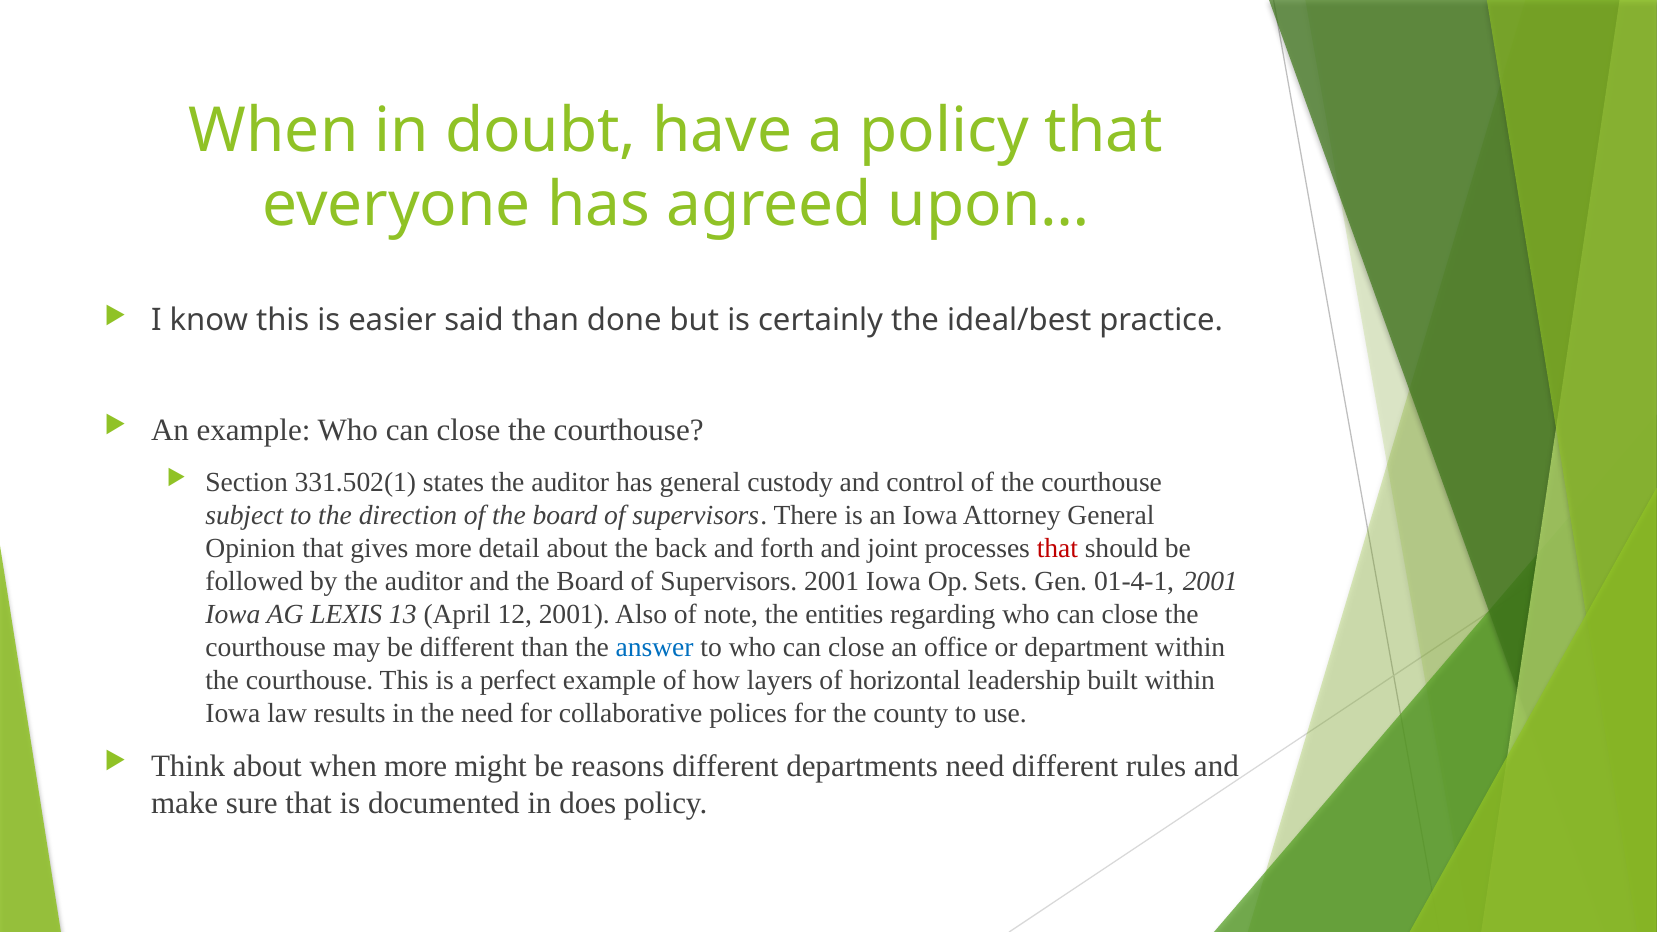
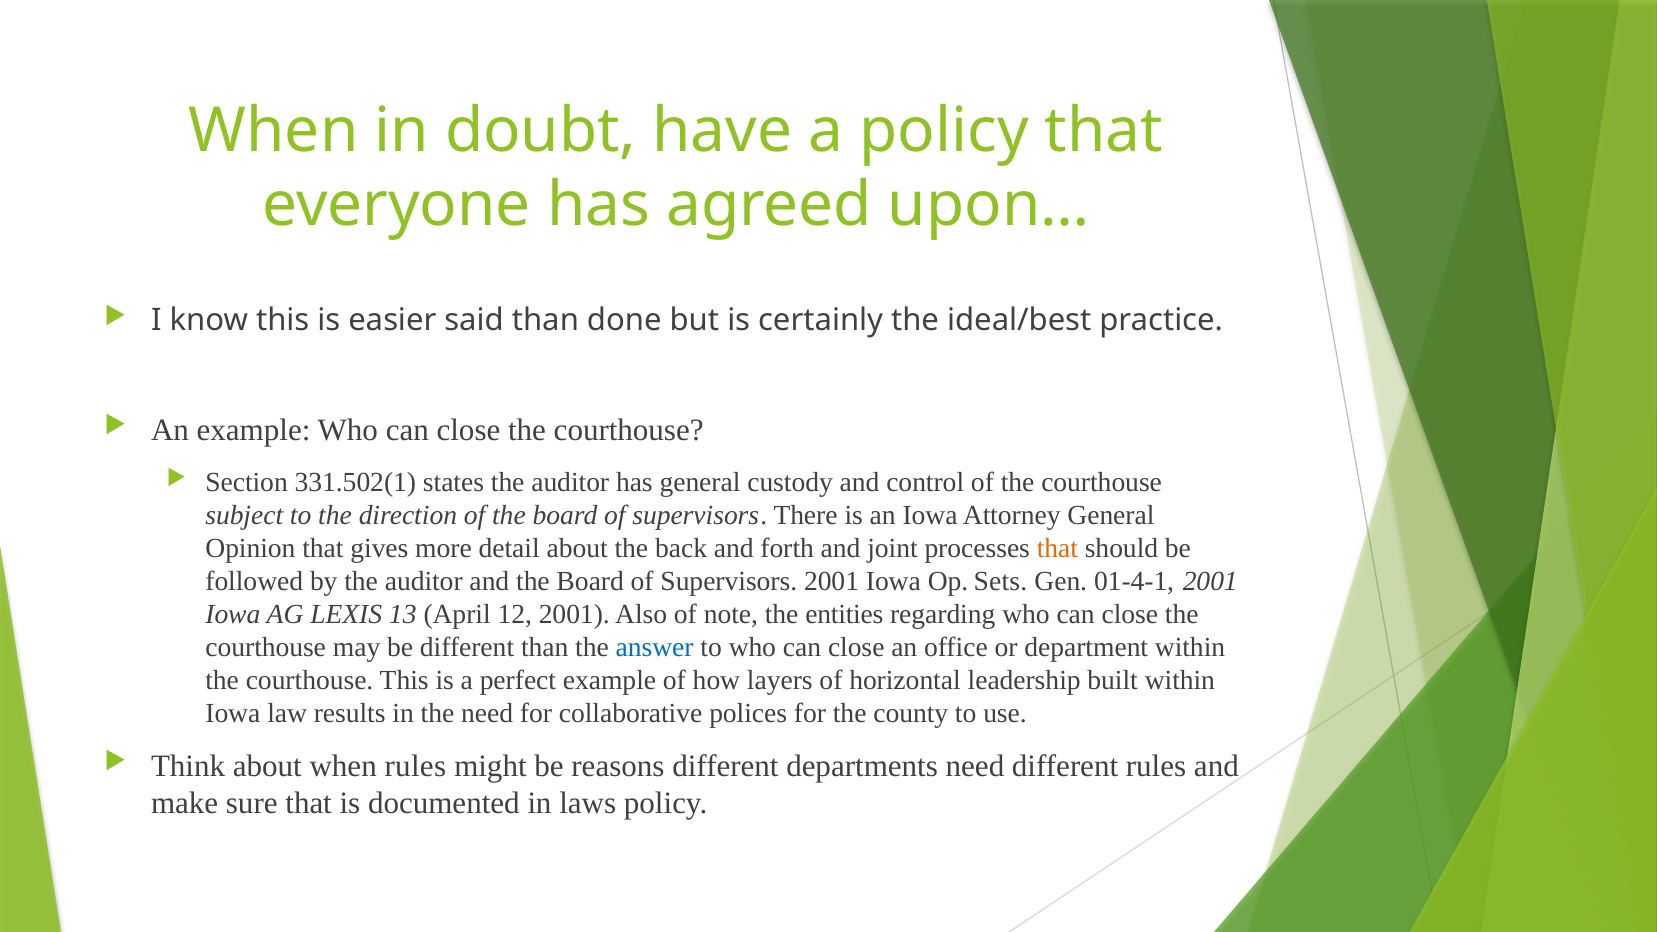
that colour: red -> orange (1057, 548)
when more: more -> rules (415, 766)
does: does -> laws (588, 803)
